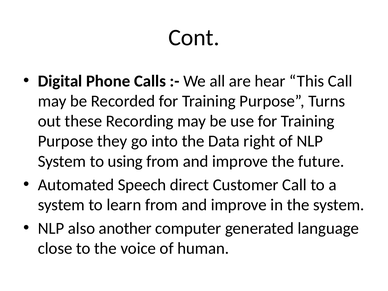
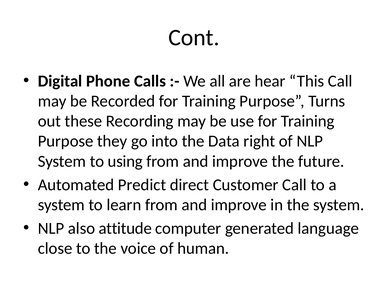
Speech: Speech -> Predict (142, 185)
another: another -> attitude (125, 228)
